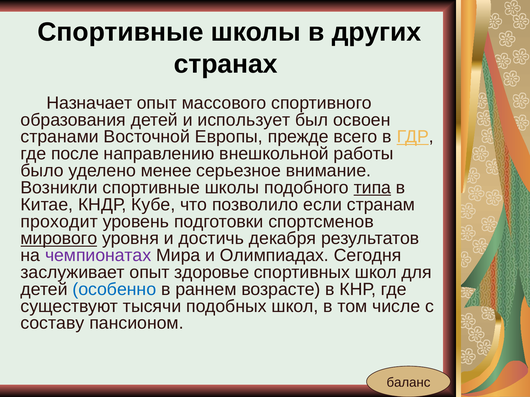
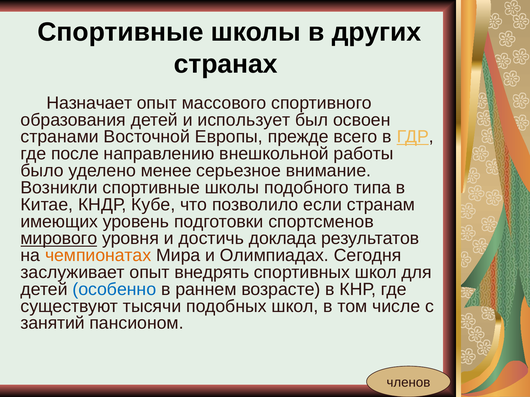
типа underline: present -> none (372, 188)
проходит: проходит -> имеющих (59, 222)
декабря: декабря -> доклада (283, 239)
чемпионатах colour: purple -> orange (98, 256)
здоровье: здоровье -> внедрять (212, 273)
составу: составу -> занятий (53, 324)
баланс: баланс -> членов (408, 383)
